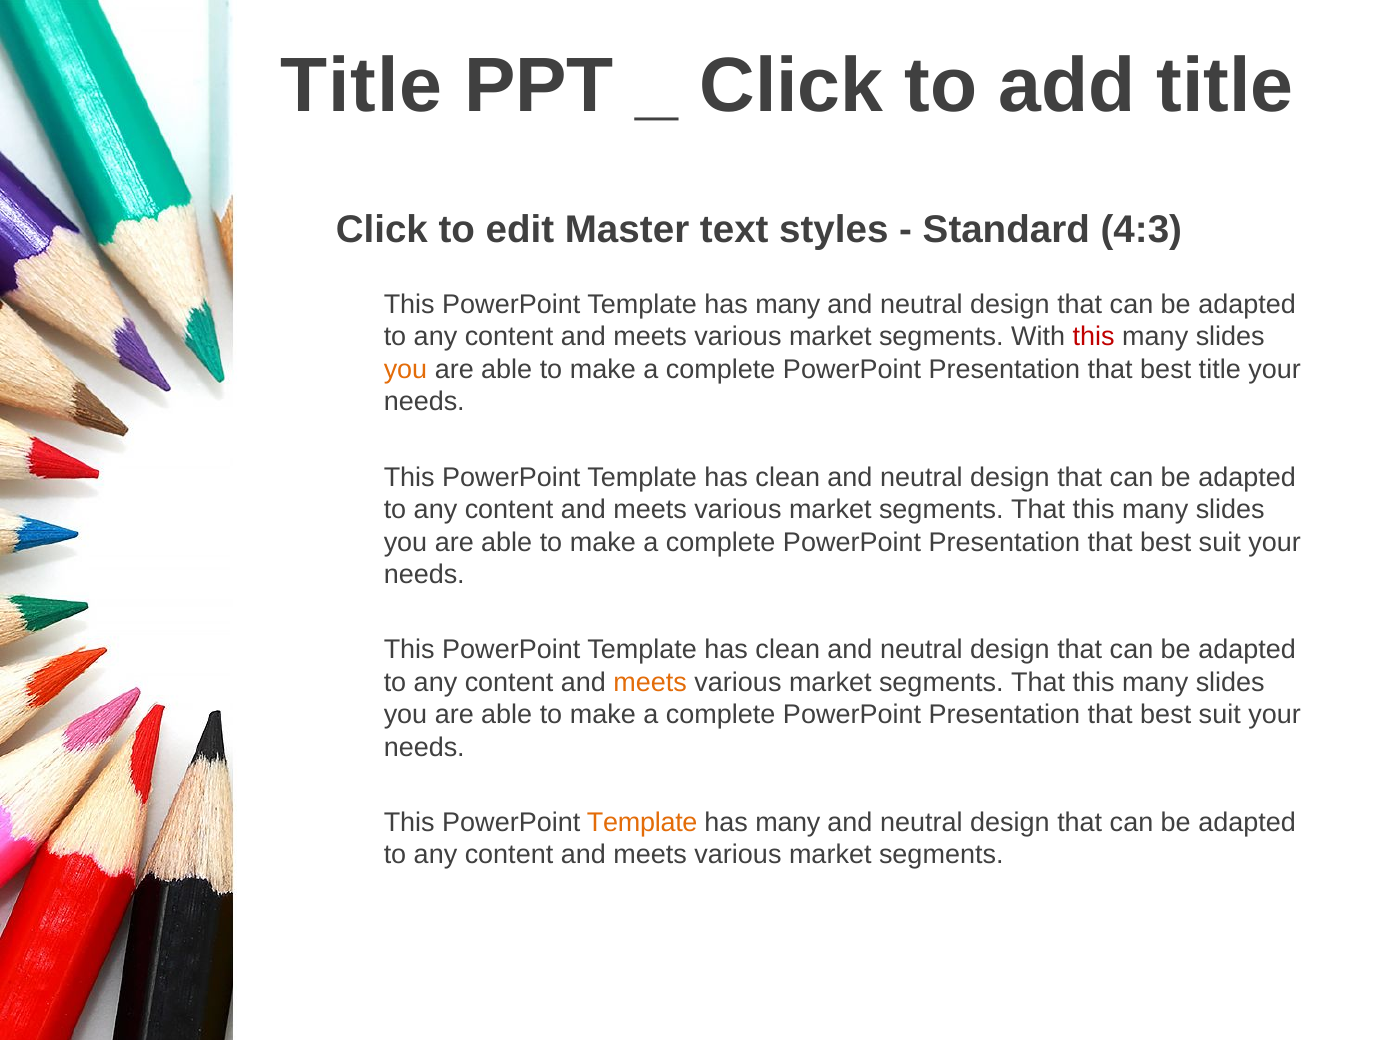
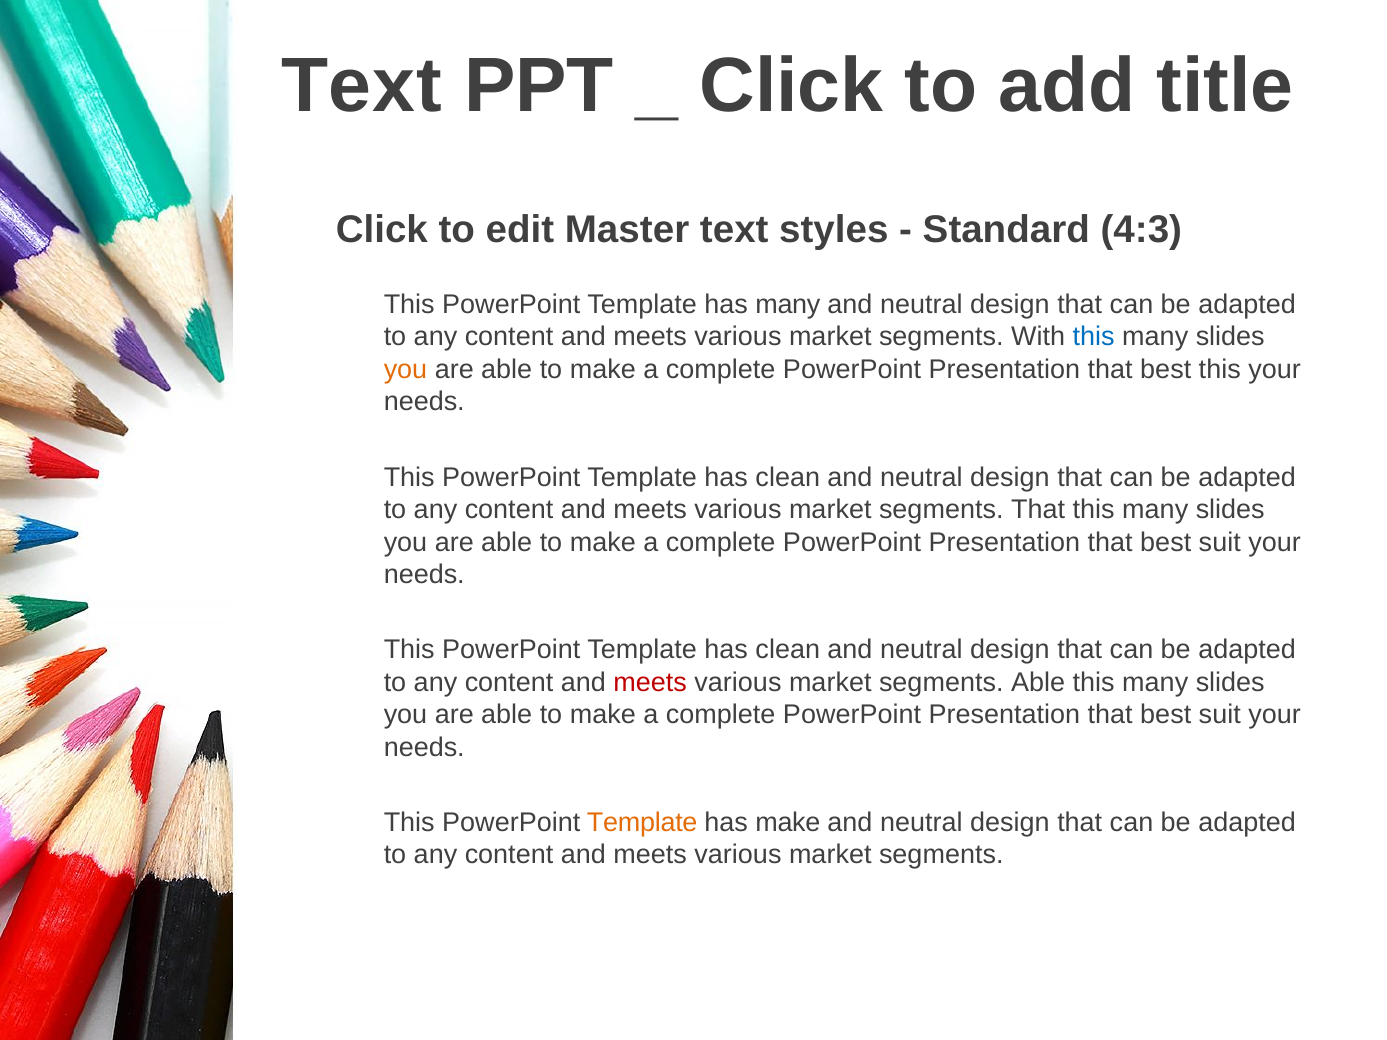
Title: Title -> Text (361, 86)
this colour: red -> blue (1094, 337)
best title: title -> this (1220, 370)
meets colour: orange -> red (650, 683)
That: That -> Able (1038, 683)
many: many -> make (788, 823)
